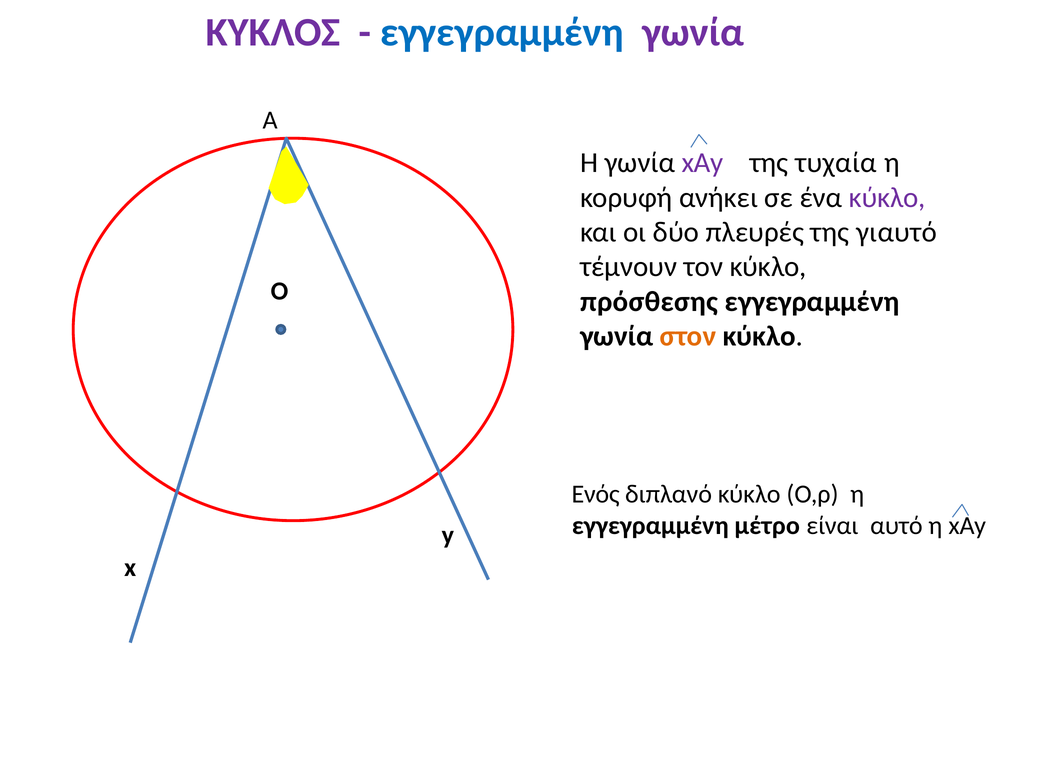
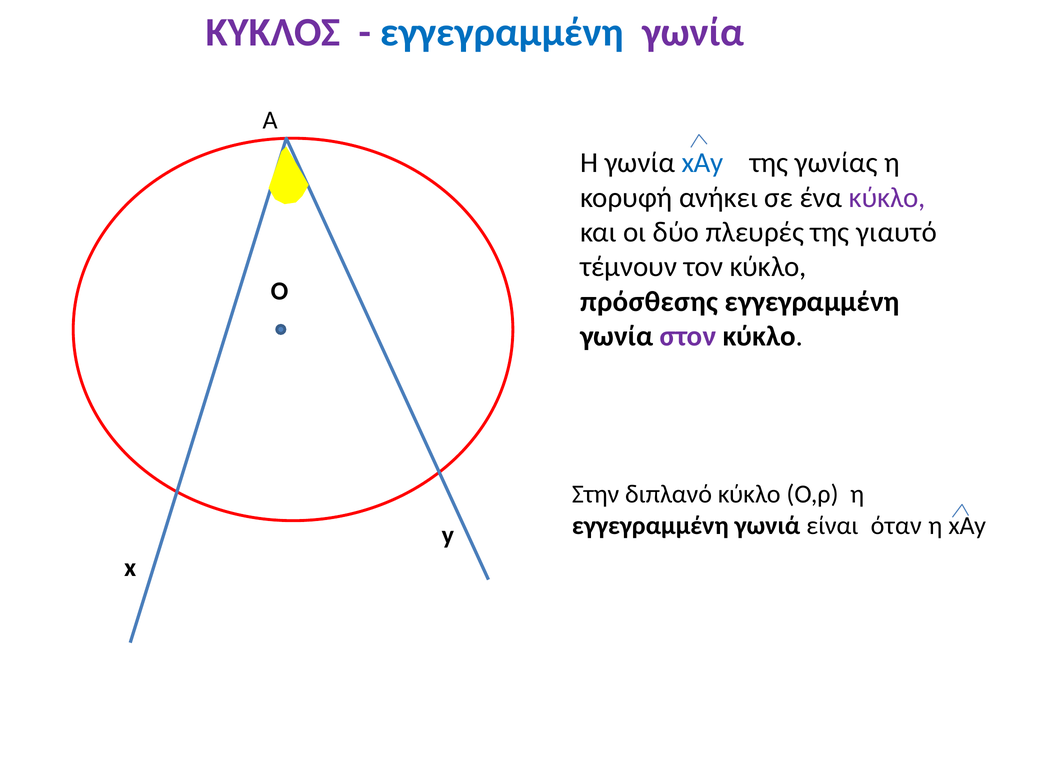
xAy colour: purple -> blue (703, 163)
τυχαία: τυχαία -> γωνίας (836, 163)
στον colour: orange -> purple (688, 337)
Ενός: Ενός -> Στην (596, 495)
μέτρο: μέτρο -> γωνιά (767, 526)
αυτό: αυτό -> όταν (896, 526)
